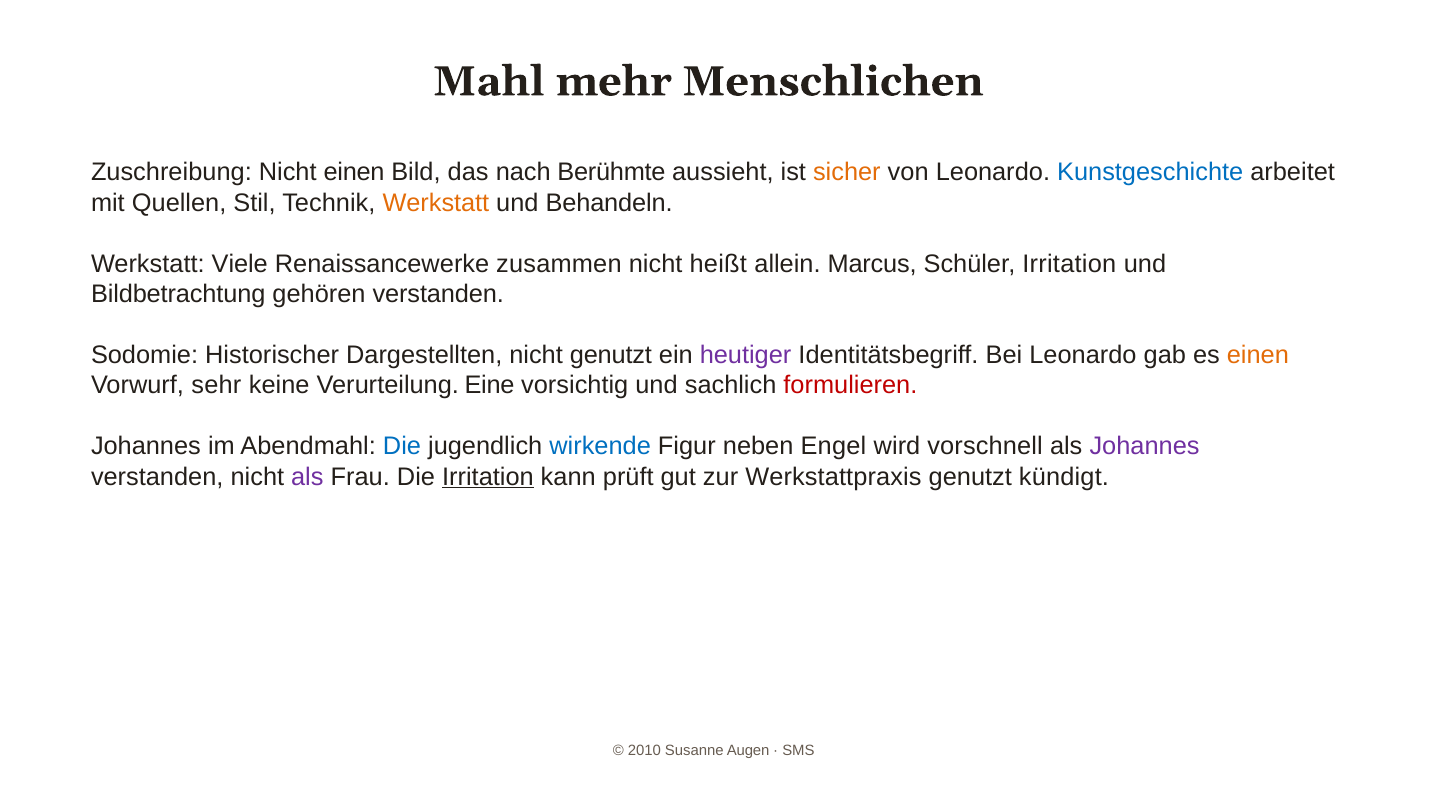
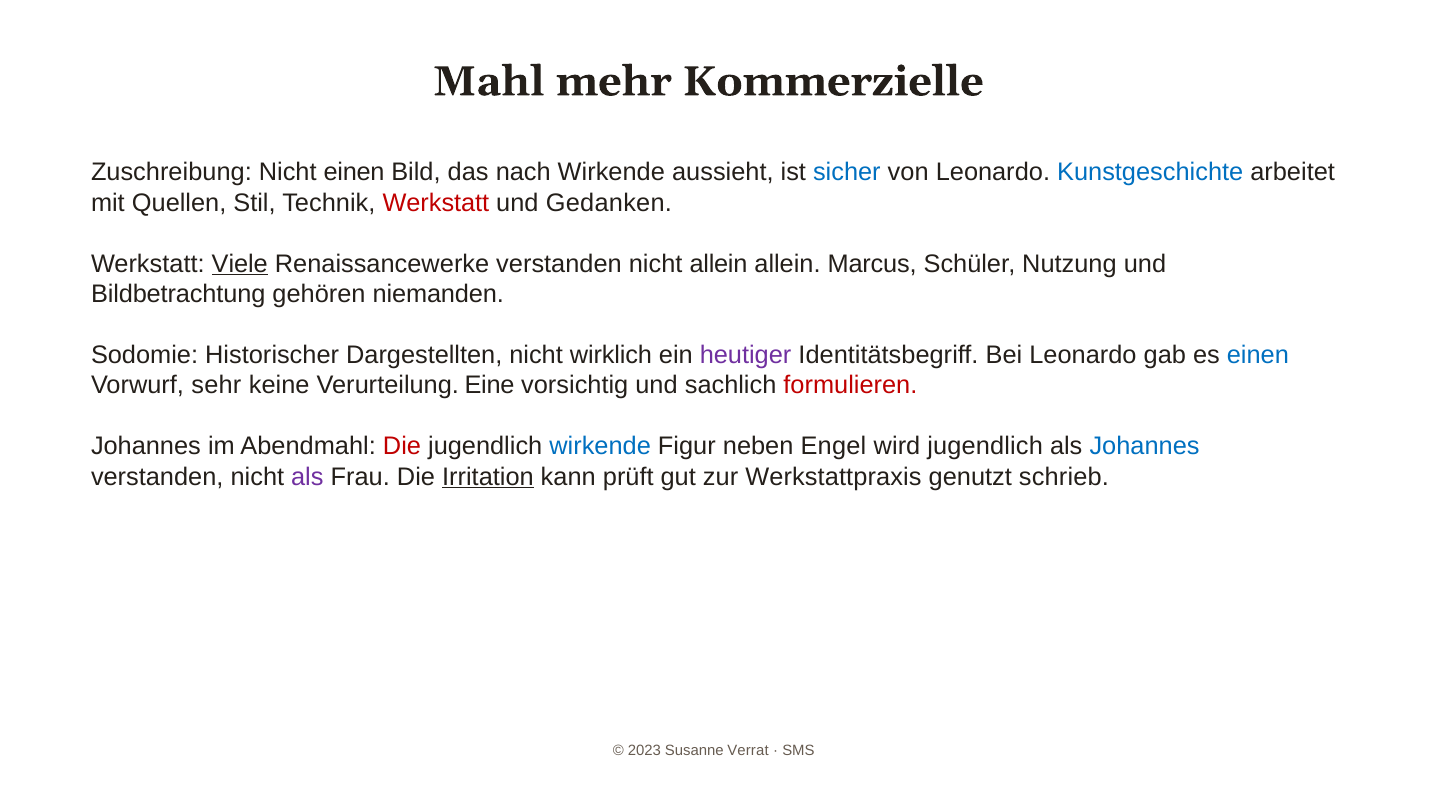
Menschlichen: Menschlichen -> Kommerzielle (833, 82)
nach Berühmte: Berühmte -> Wirkende (611, 172)
sicher colour: orange -> blue (847, 172)
Werkstatt colour: orange -> red (436, 203)
Behandeln: Behandeln -> Gedanken (609, 203)
Viele underline: none -> present (240, 264)
Renaissancewerke zusammen: zusammen -> verstanden (559, 264)
nicht heißt: heißt -> allein (718, 264)
Schüler Irritation: Irritation -> Nutzung (1069, 264)
gehören verstanden: verstanden -> niemanden (438, 294)
nicht genutzt: genutzt -> wirklich (611, 355)
einen colour: orange -> blue (1258, 355)
Die colour: blue -> red (402, 446)
wird vorschnell: vorschnell -> jugendlich (985, 446)
Johannes colour: purple -> blue (1145, 446)
kündigt: kündigt -> schrieb (1064, 477)
2010: 2010 -> 2023 (644, 750)
Augen: Augen -> Verrat (748, 750)
